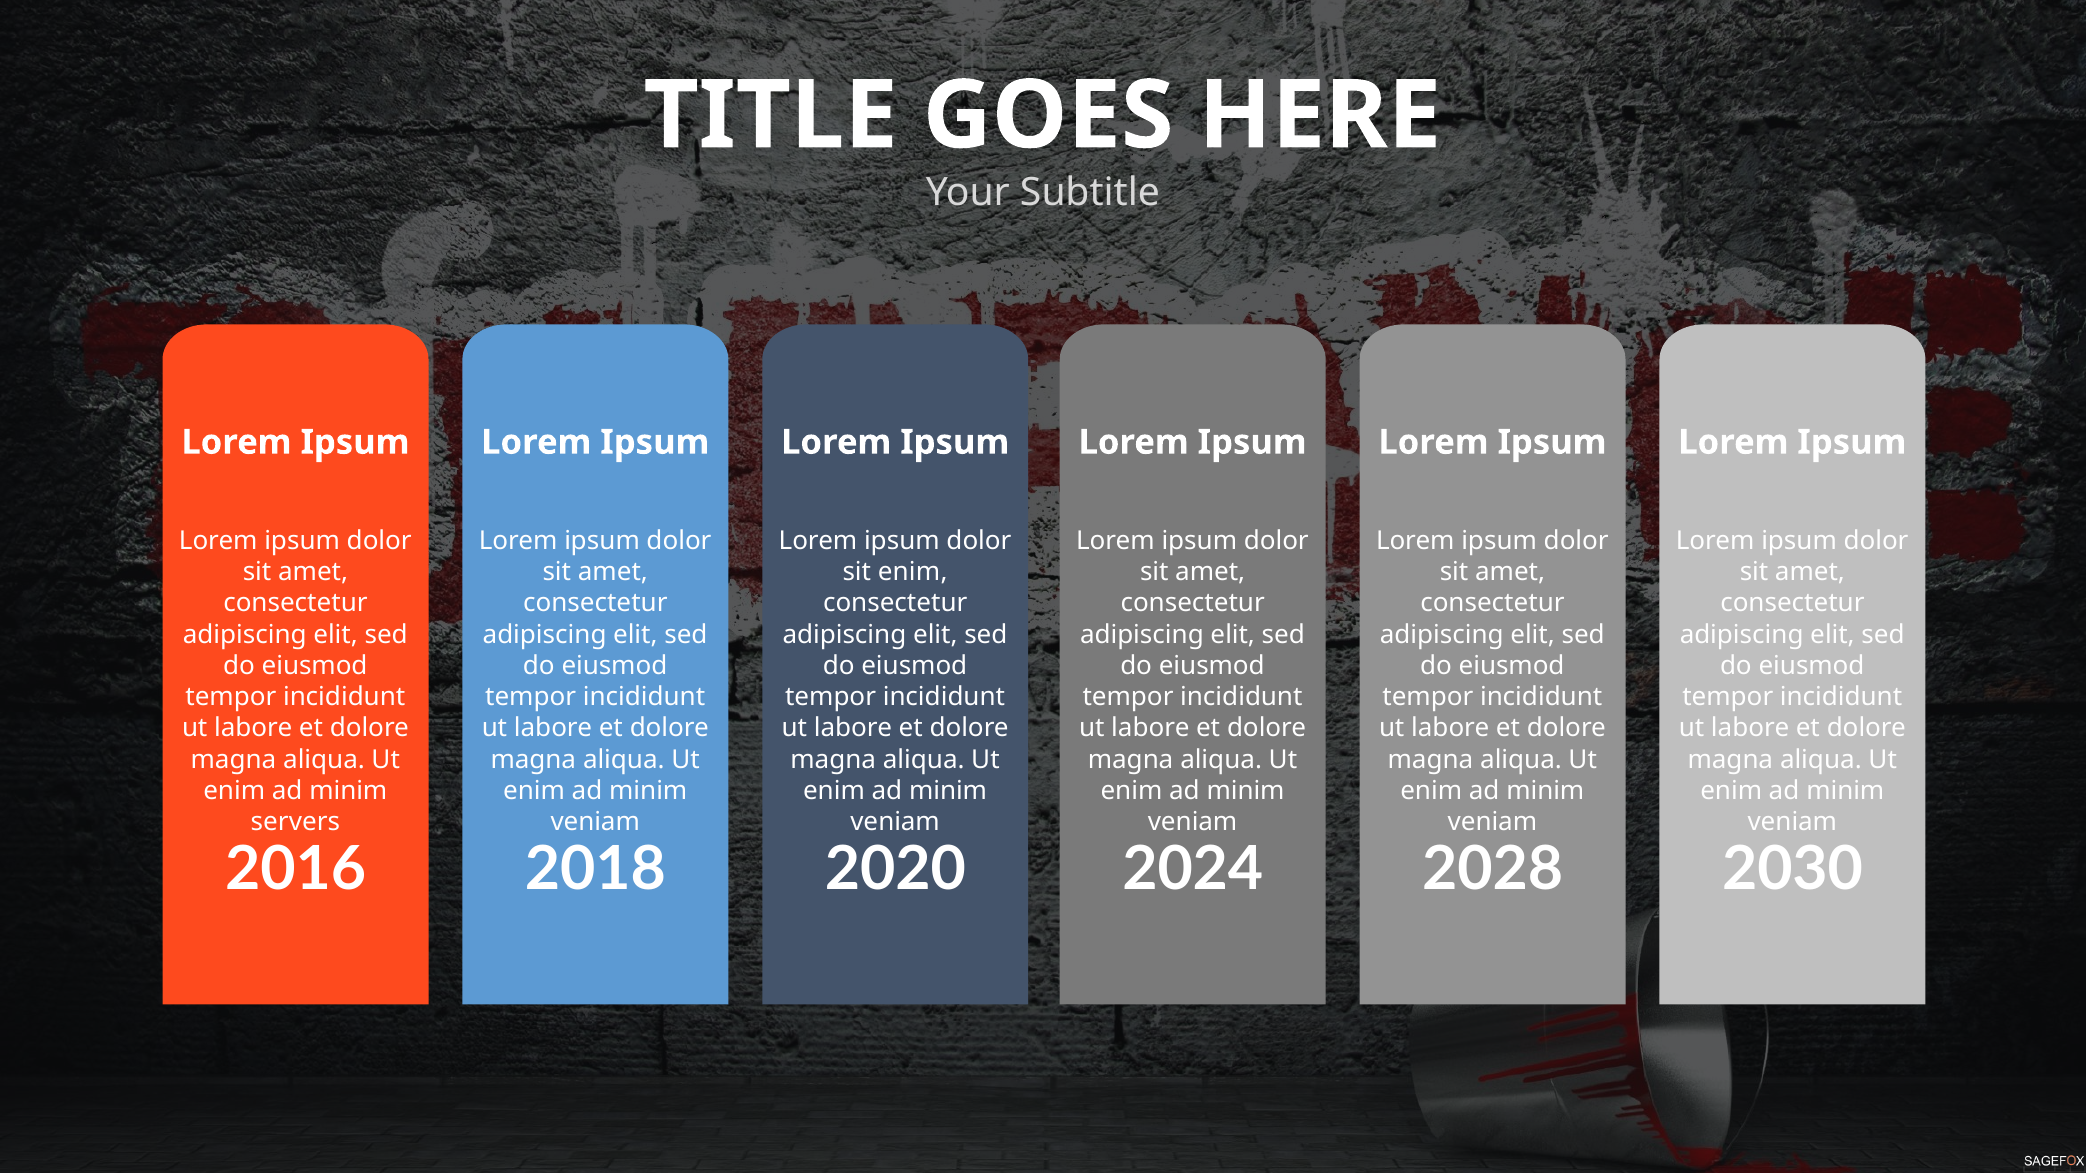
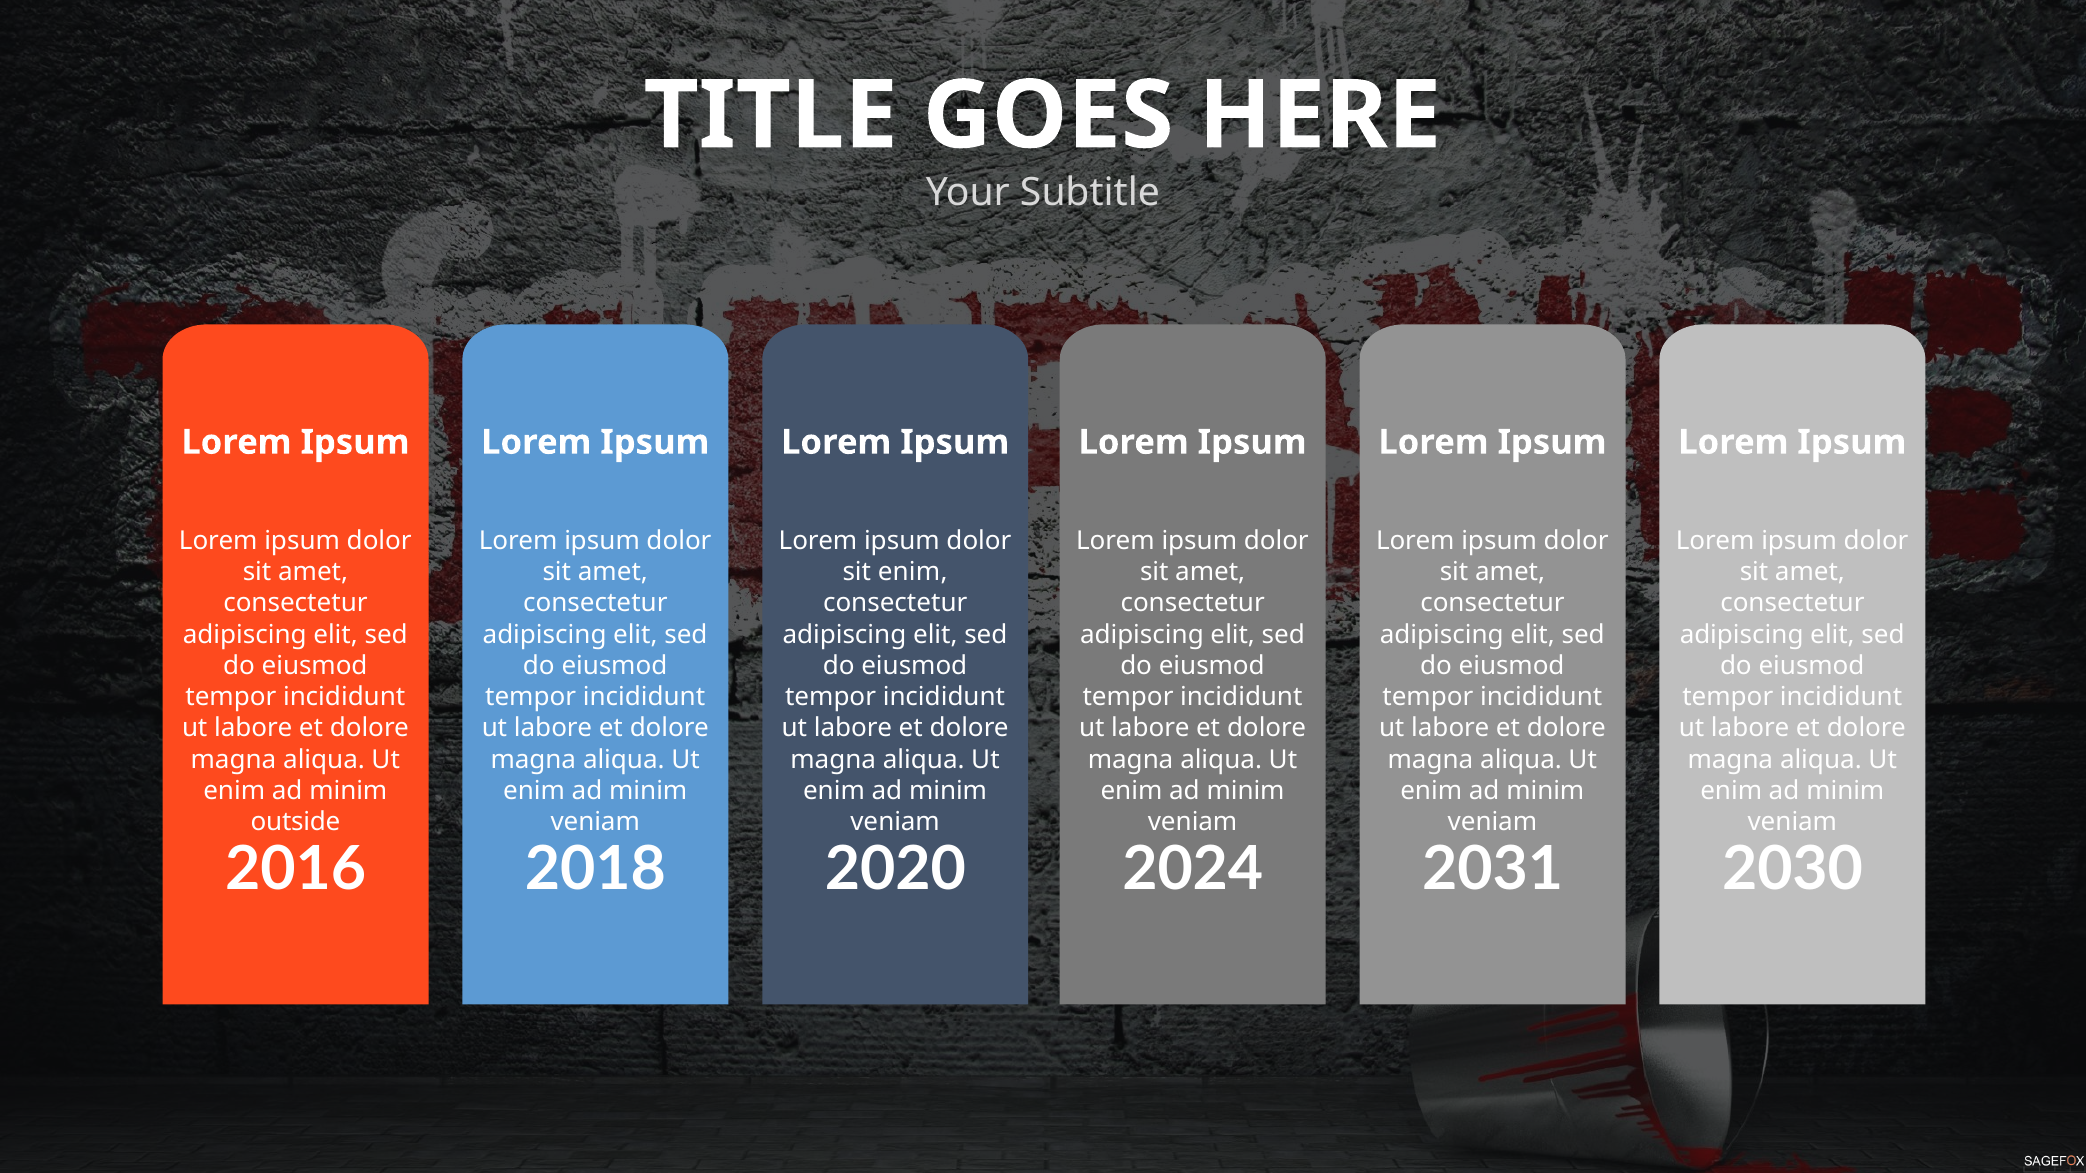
servers: servers -> outside (296, 822)
2028: 2028 -> 2031 (1493, 870)
